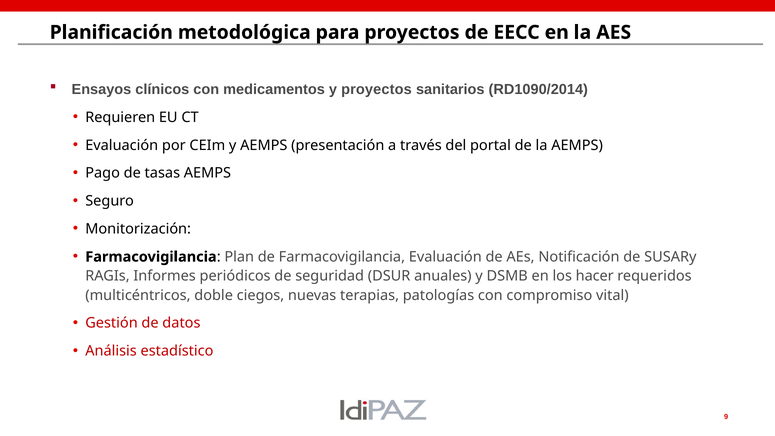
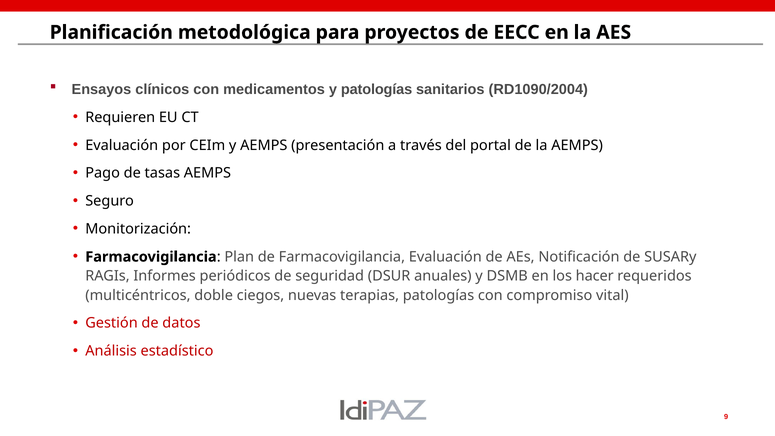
y proyectos: proyectos -> patologías (377, 89)
RD1090/2014: RD1090/2014 -> RD1090/2004 (538, 89)
